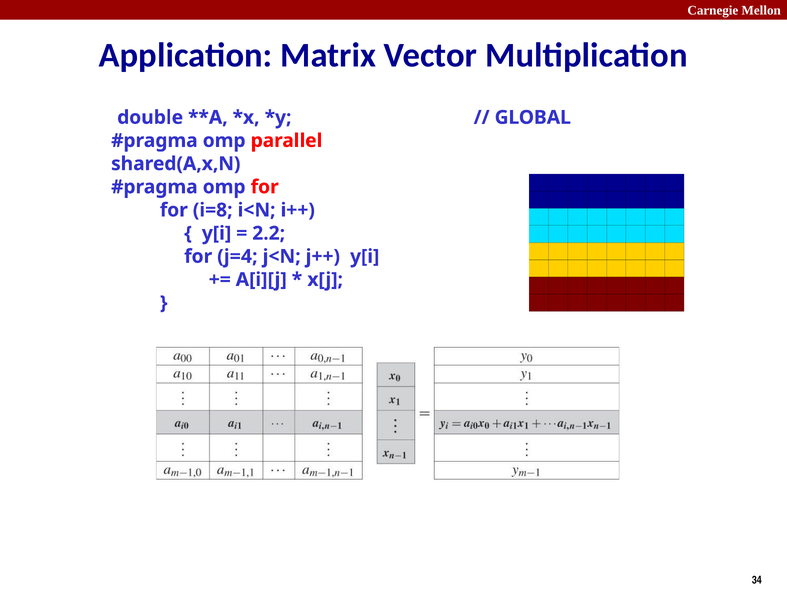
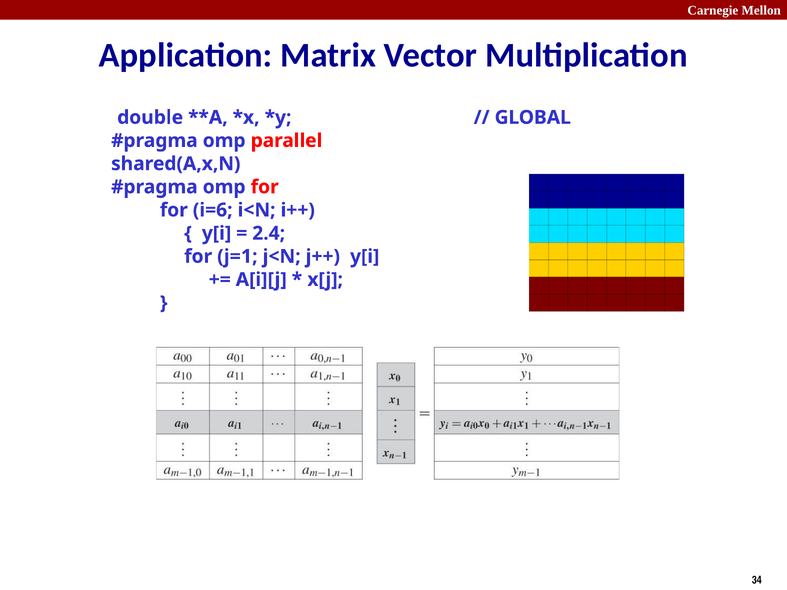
i=8: i=8 -> i=6 (213, 210)
2.2: 2.2 -> 2.4 (269, 233)
j=4: j=4 -> j=1 (237, 257)
